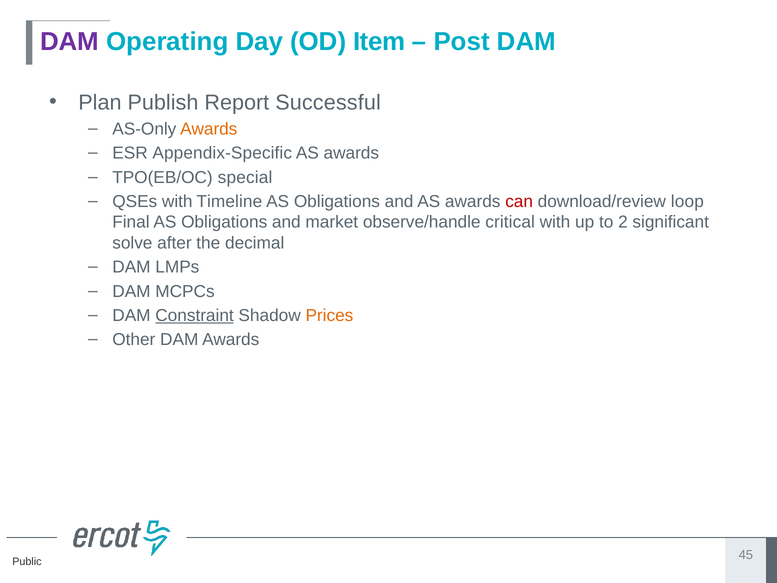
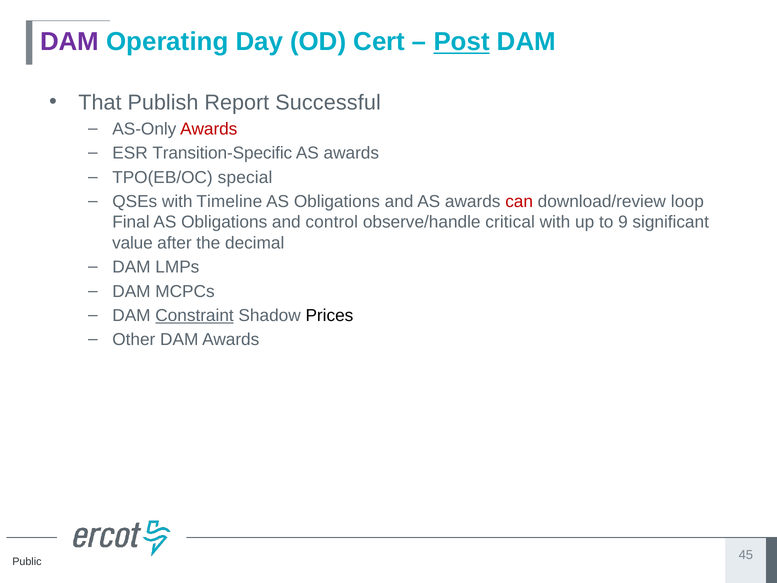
Item: Item -> Cert (379, 42)
Post underline: none -> present (462, 42)
Plan: Plan -> That (100, 103)
Awards colour: orange -> red (209, 129)
Appendix-Specific: Appendix-Specific -> Transition-Specific (222, 153)
market: market -> control (332, 222)
2: 2 -> 9 (623, 222)
solve: solve -> value (132, 243)
Prices colour: orange -> black (329, 315)
